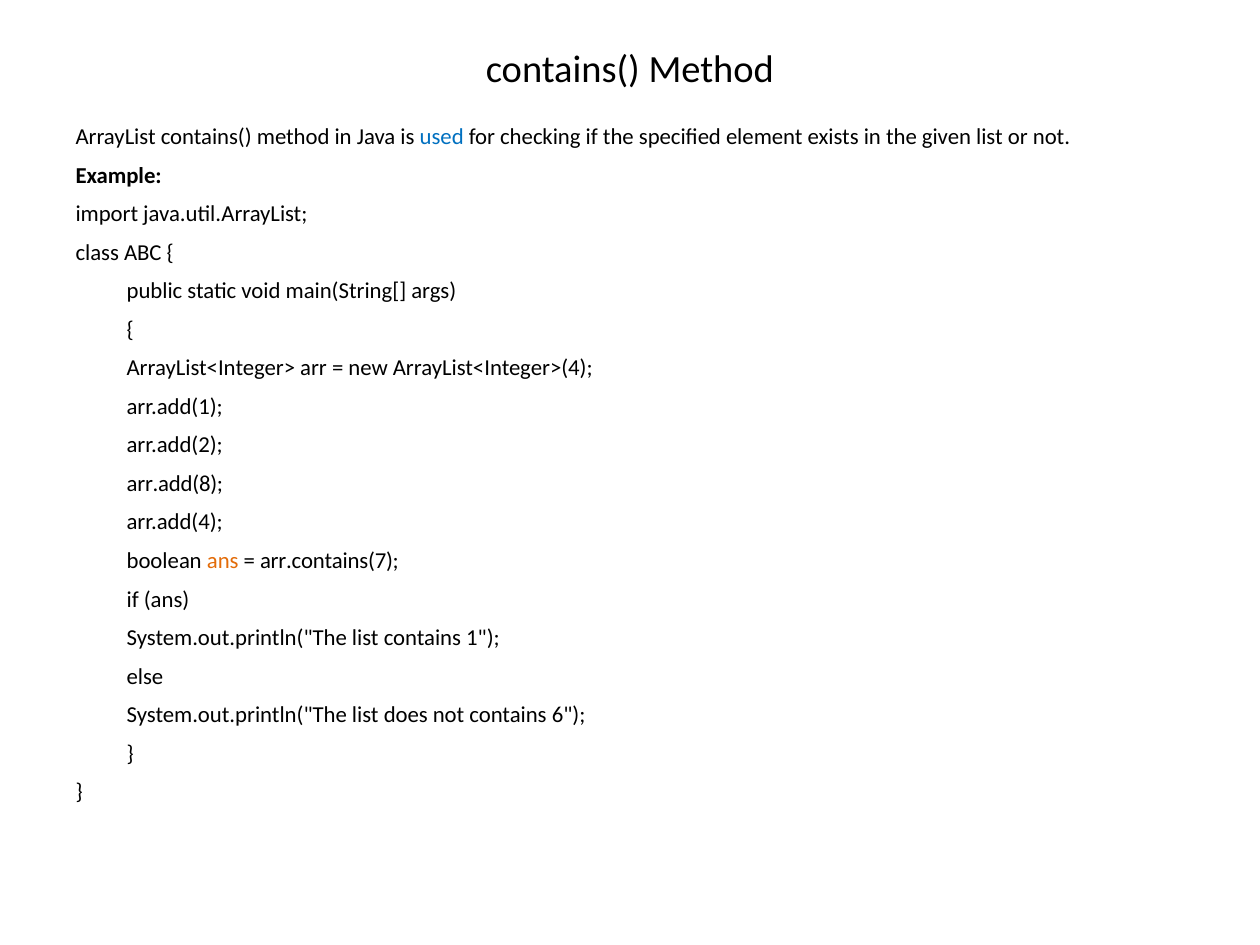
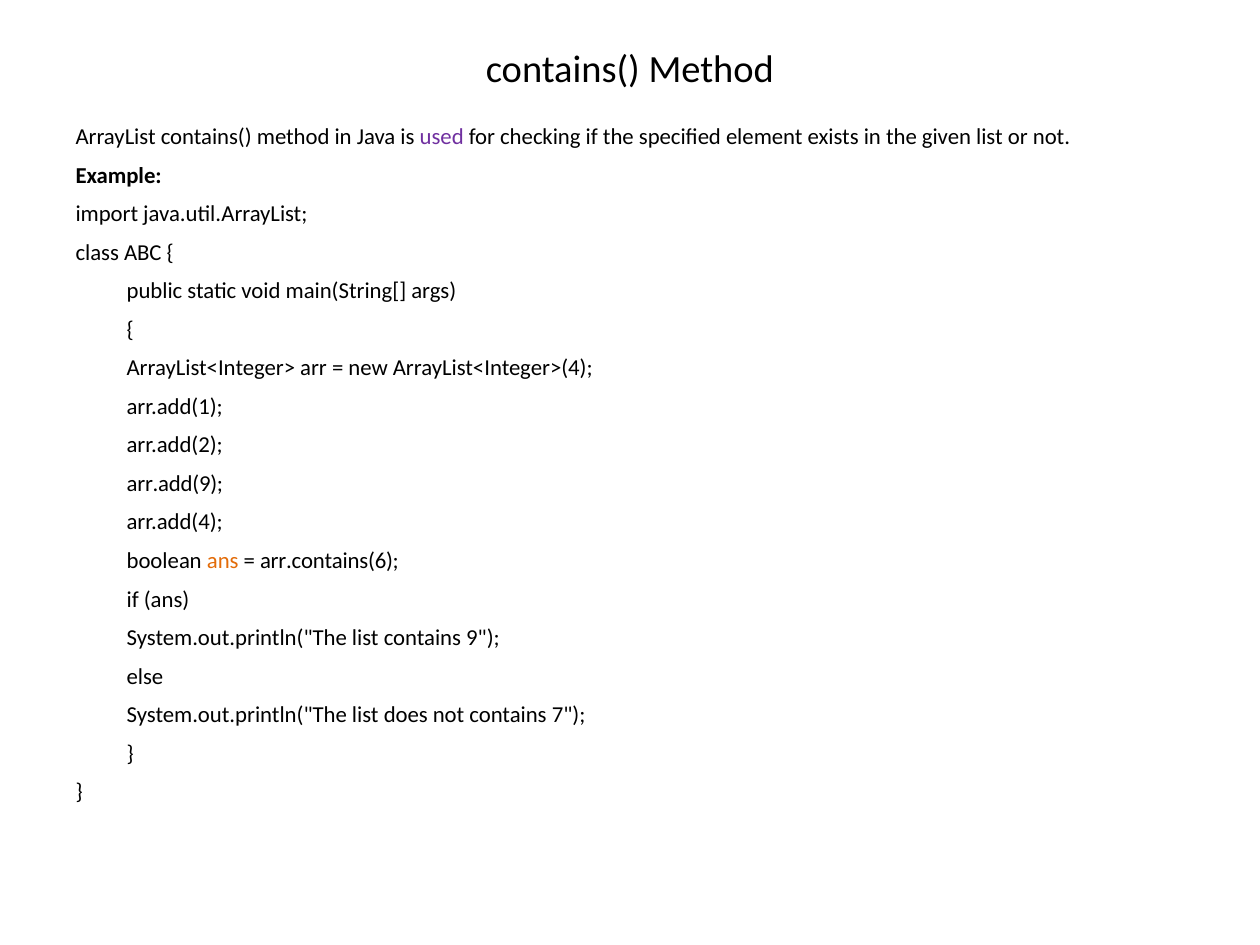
used colour: blue -> purple (442, 137)
arr.add(8: arr.add(8 -> arr.add(9 (175, 484)
arr.contains(7: arr.contains(7 -> arr.contains(6 (329, 561)
1: 1 -> 9 (483, 638)
6: 6 -> 7 (569, 715)
